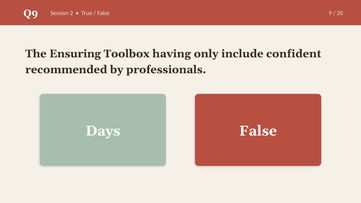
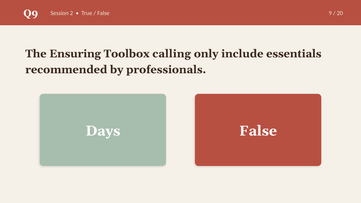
having: having -> calling (172, 54)
confident: confident -> essentials (294, 54)
